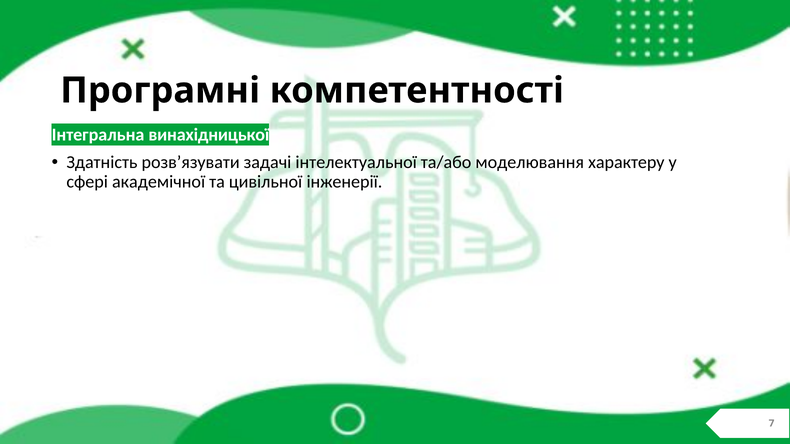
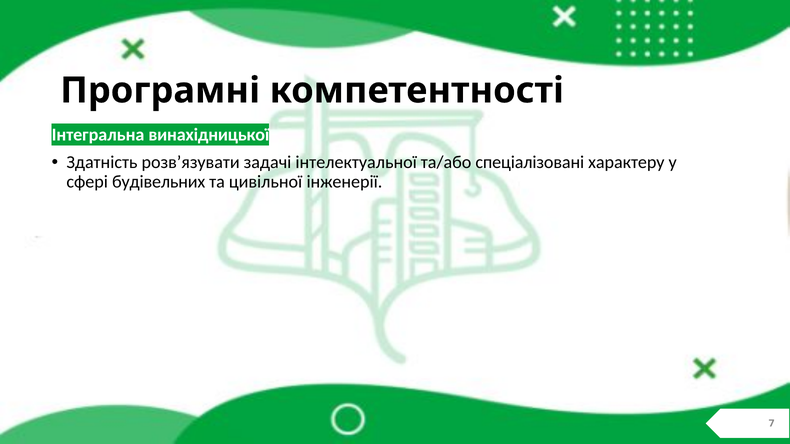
моделювання: моделювання -> спеціалізовані (530, 163)
академічної: академічної -> будівельних (159, 182)
